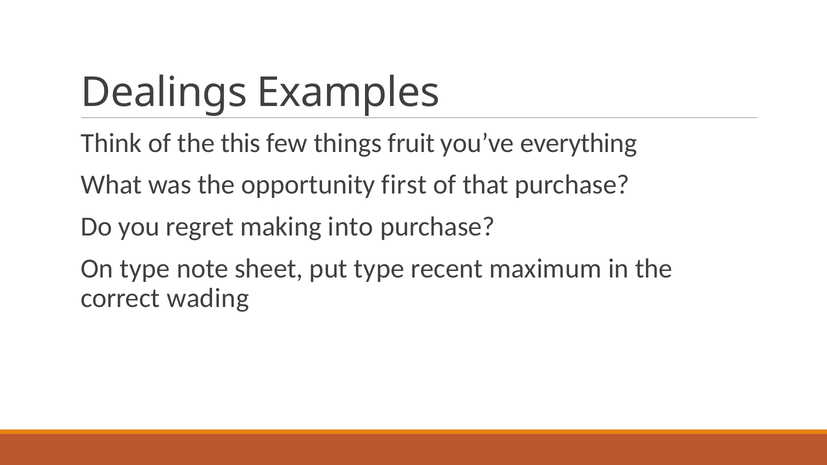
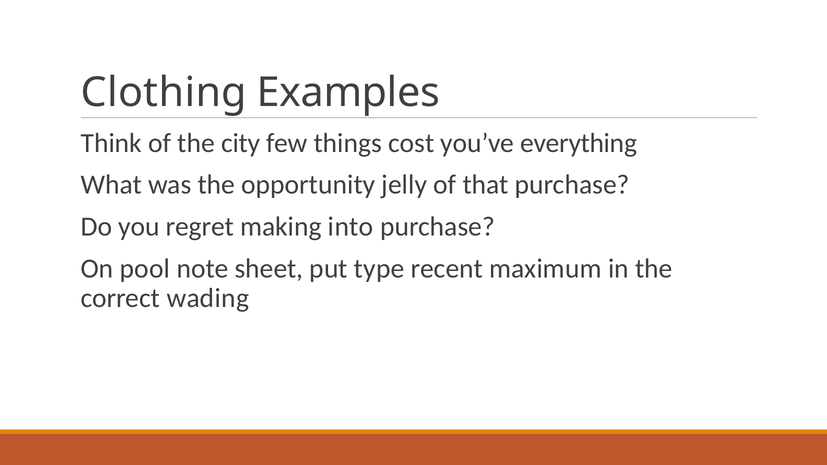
Dealings: Dealings -> Clothing (164, 93)
this: this -> city (241, 143)
fruit: fruit -> cost (411, 143)
first: first -> jelly (404, 185)
On type: type -> pool (145, 269)
